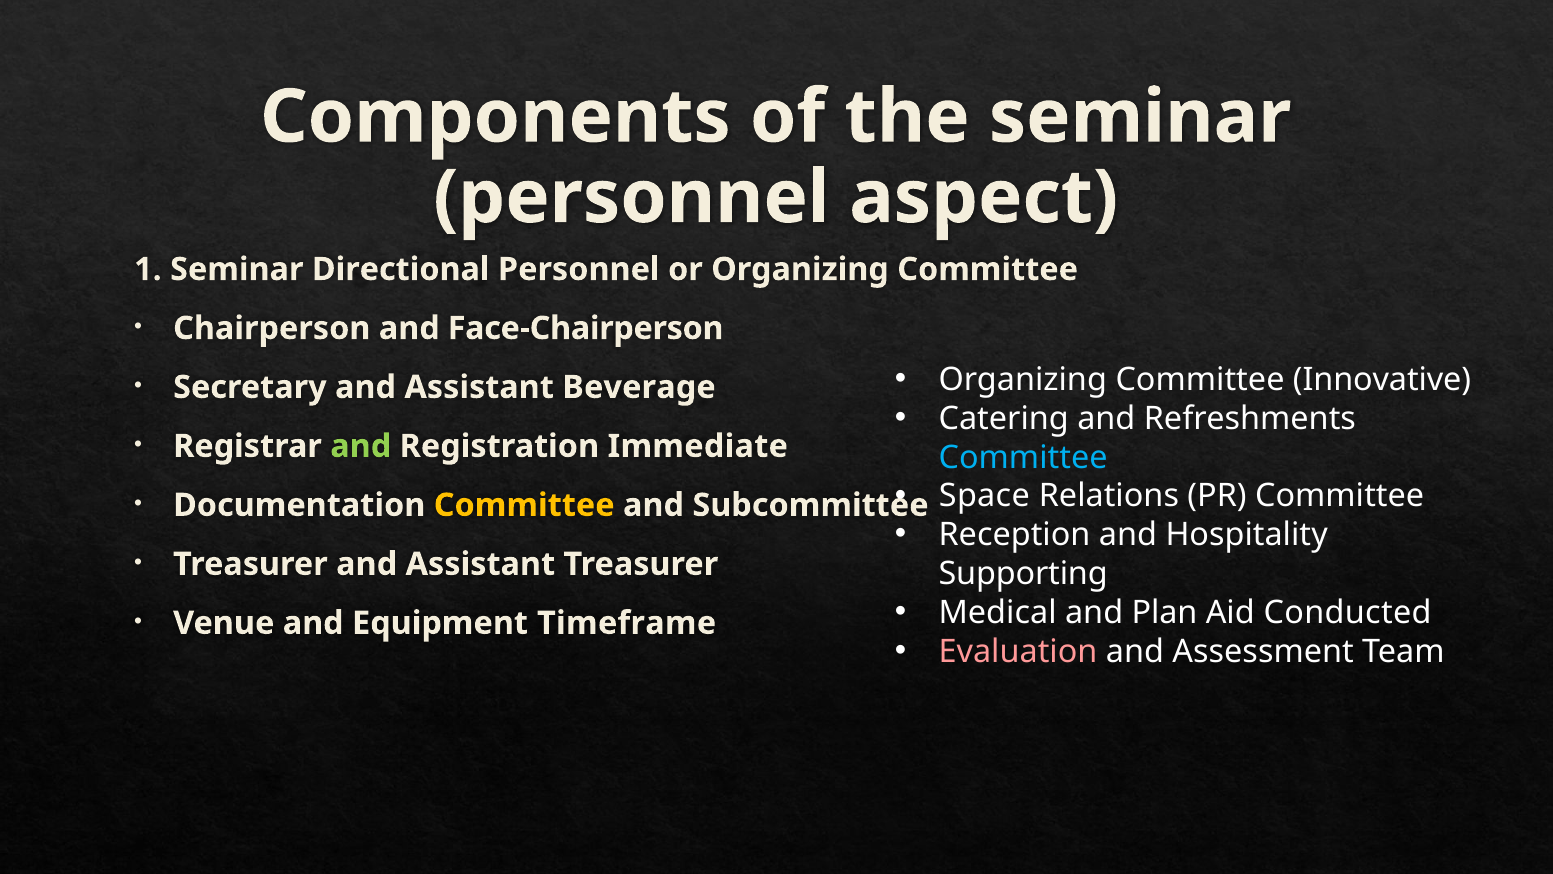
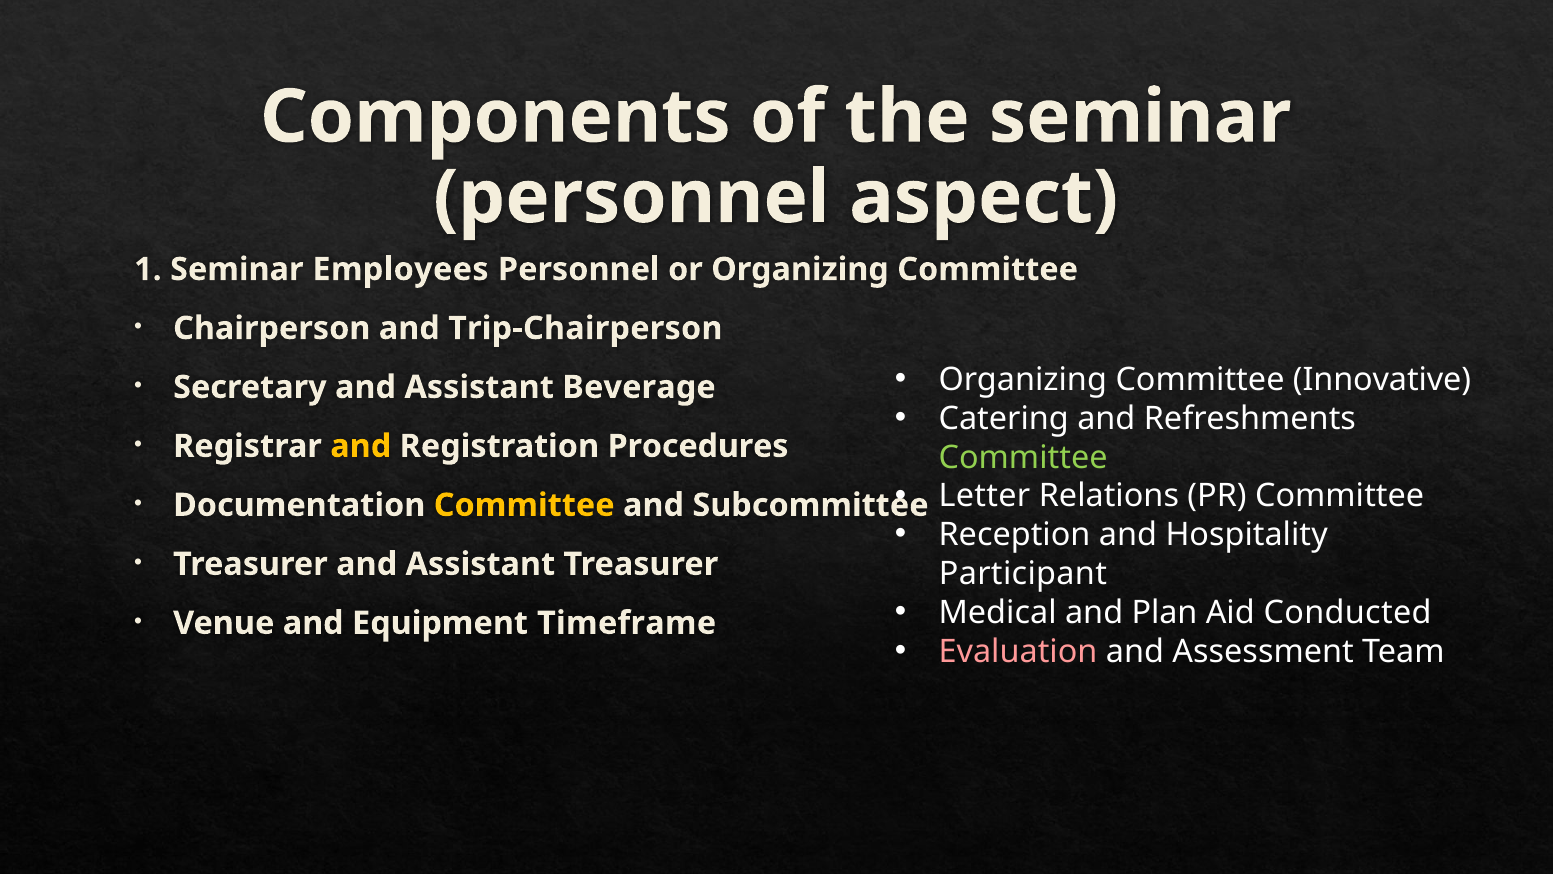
Directional: Directional -> Employees (401, 269)
Face-Chairperson: Face-Chairperson -> Trip-Chairperson (585, 328)
and colour: light green -> yellow (361, 446)
Immediate: Immediate -> Procedures (698, 446)
Committee colour: light blue -> light green (1023, 457)
Space: Space -> Letter (984, 496)
Supporting: Supporting -> Participant (1023, 574)
